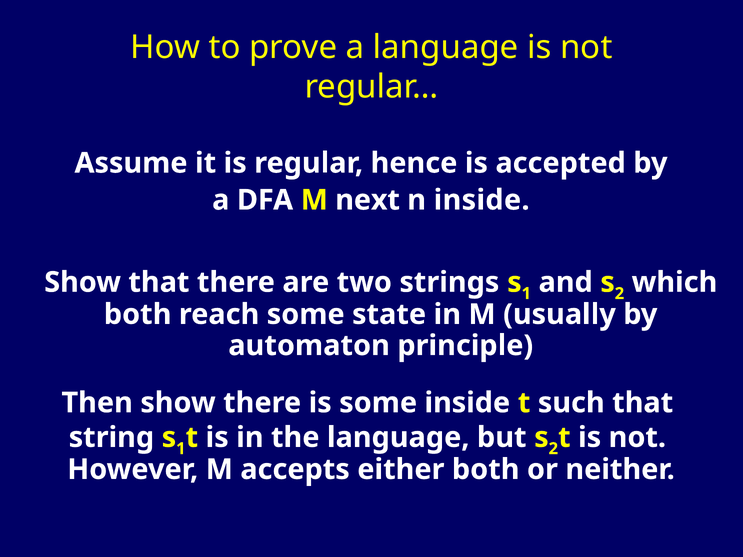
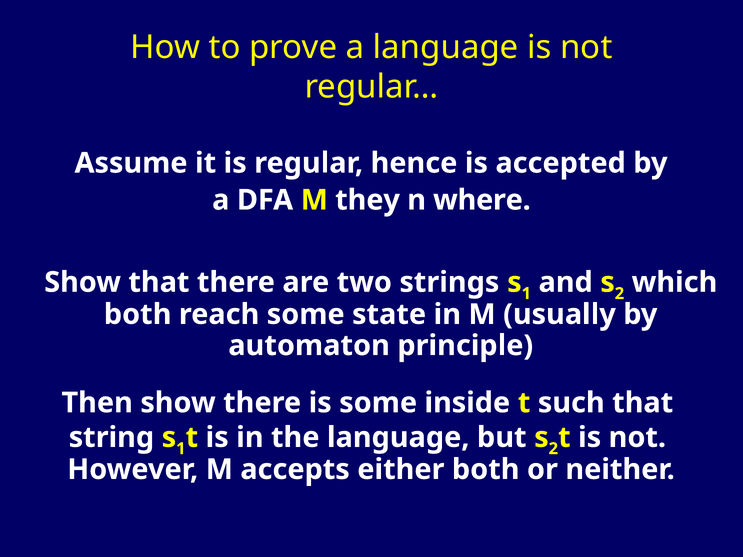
next: next -> they (368, 200)
n inside: inside -> where (482, 200)
